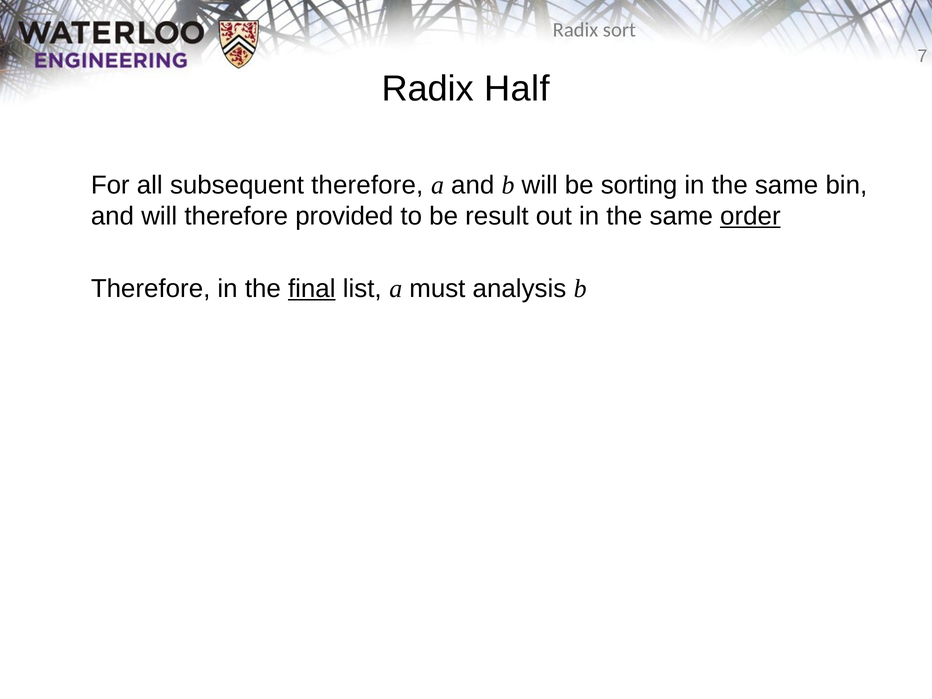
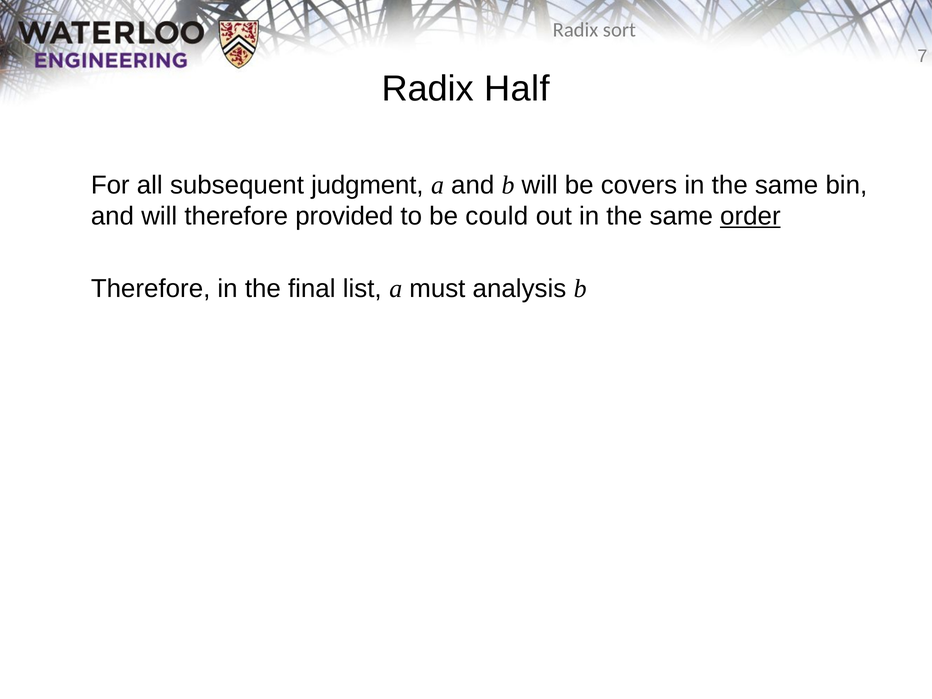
subsequent therefore: therefore -> judgment (367, 185)
sorting: sorting -> covers (639, 185)
result: result -> could (497, 216)
final underline: present -> none (312, 289)
